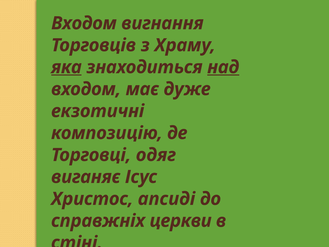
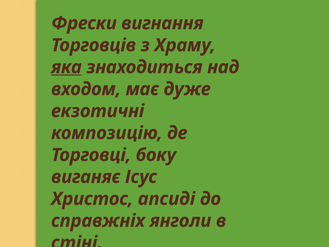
Входом: Входом -> Фрески (84, 23)
над underline: present -> none (223, 67)
одяг: одяг -> боку (156, 155)
церкви: церкви -> янголи (181, 221)
